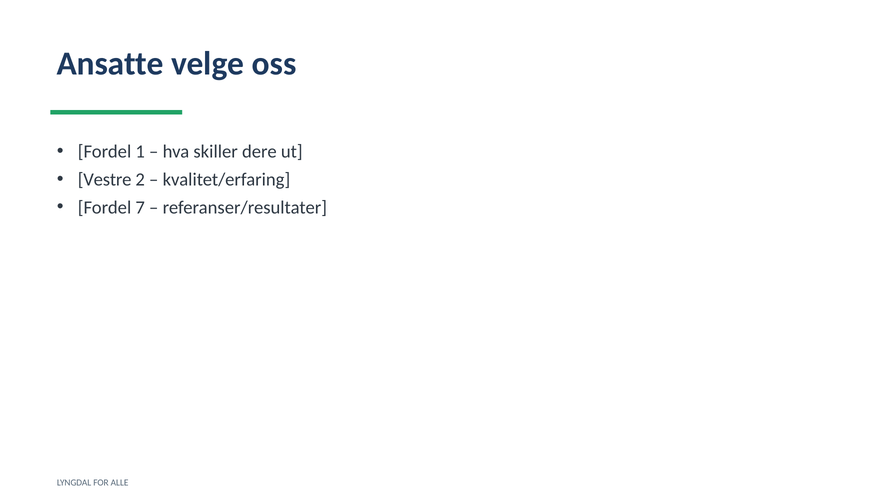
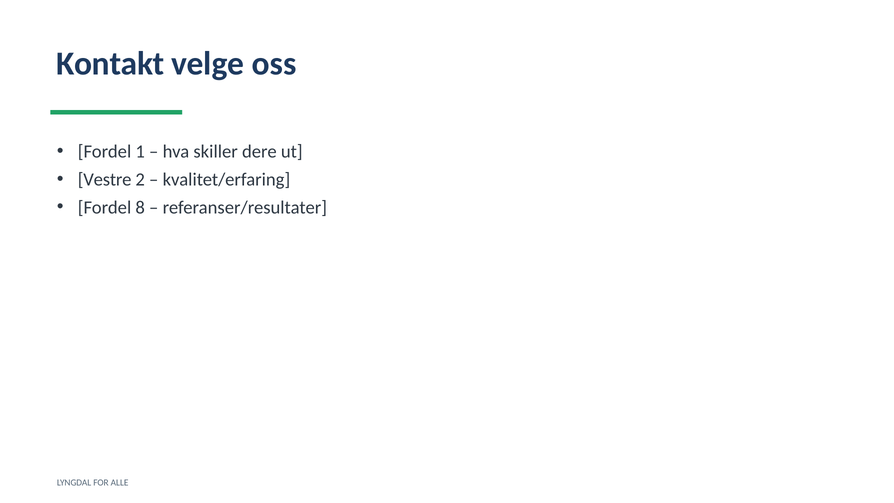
Ansatte: Ansatte -> Kontakt (110, 64)
7: 7 -> 8 (140, 207)
